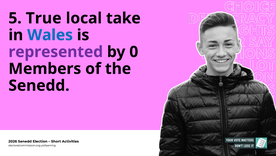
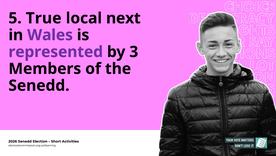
take: take -> next (123, 18)
Wales colour: blue -> purple (50, 35)
0: 0 -> 3 (134, 52)
